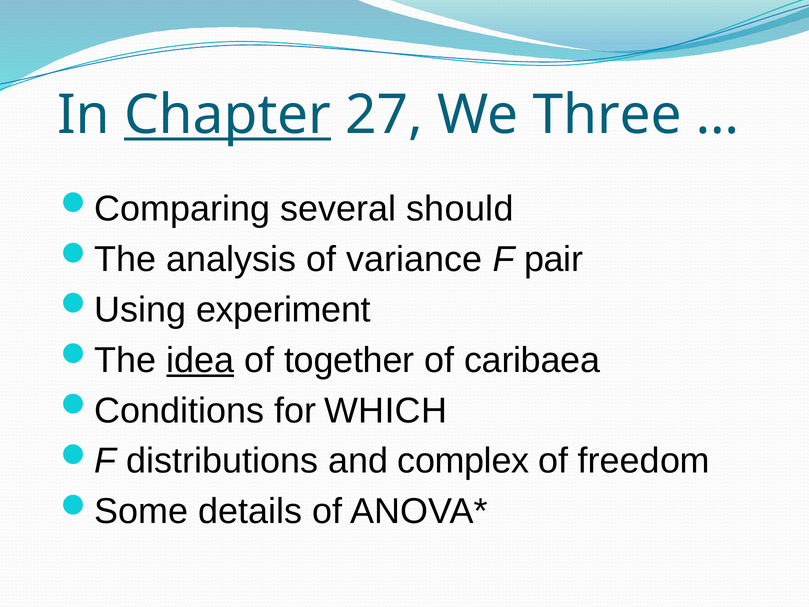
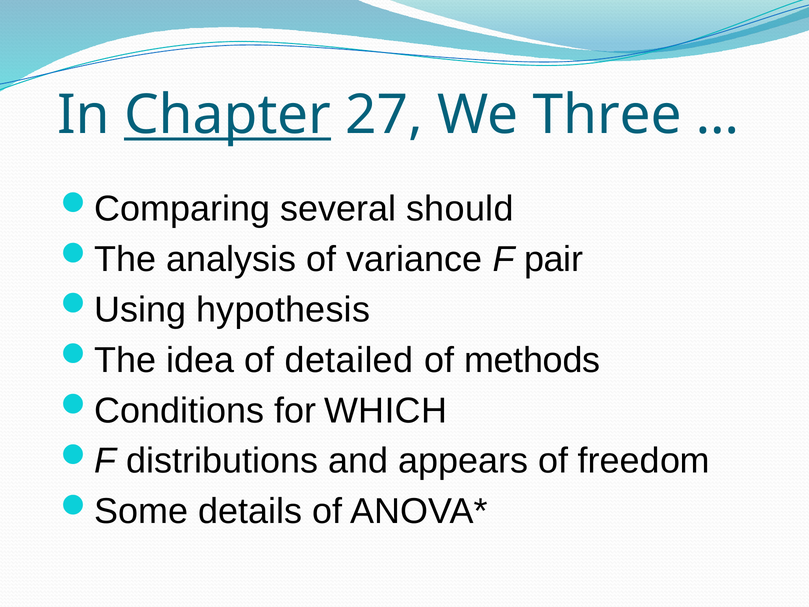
experiment: experiment -> hypothesis (283, 310)
idea underline: present -> none (200, 360)
together: together -> detailed (349, 360)
caribaea: caribaea -> methods (532, 360)
complex: complex -> appears (463, 461)
